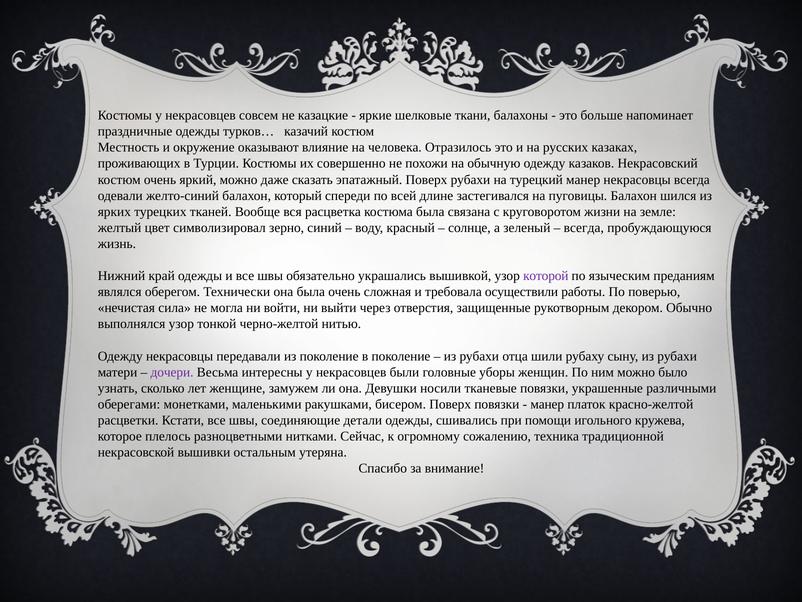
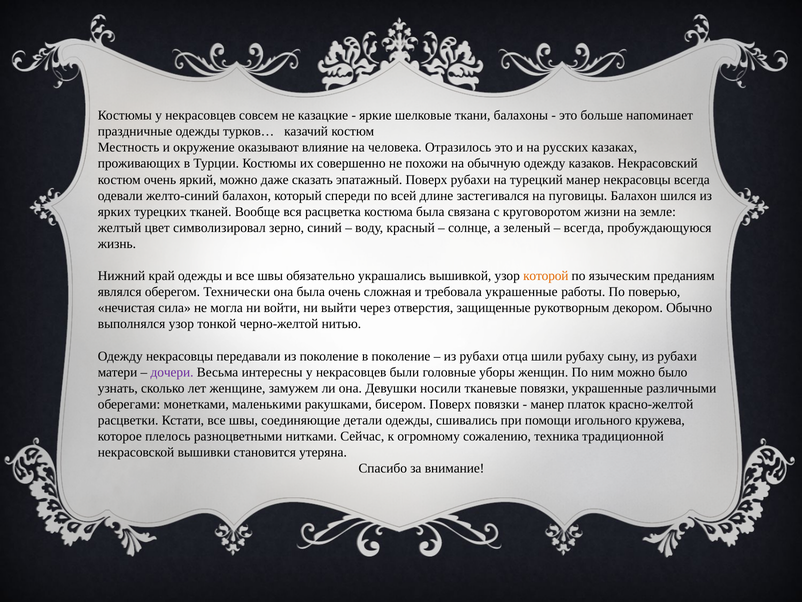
которой colour: purple -> orange (546, 276)
требовала осуществили: осуществили -> украшенные (521, 292)
остальным: остальным -> становится (265, 452)
